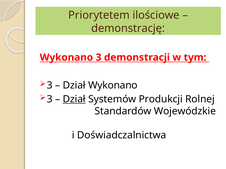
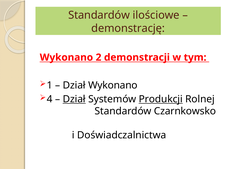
Priorytetem: Priorytetem -> Standardów (99, 15)
Wykonano 3: 3 -> 2 (99, 58)
3: 3 -> 1 (50, 85)
3: 3 -> 4 (50, 99)
Produkcji underline: none -> present (161, 99)
Wojewódzkie: Wojewódzkie -> Czarnkowsko (185, 111)
